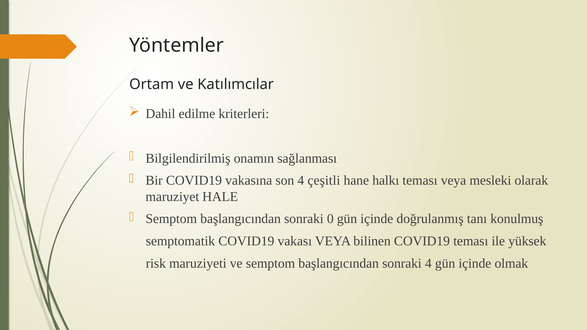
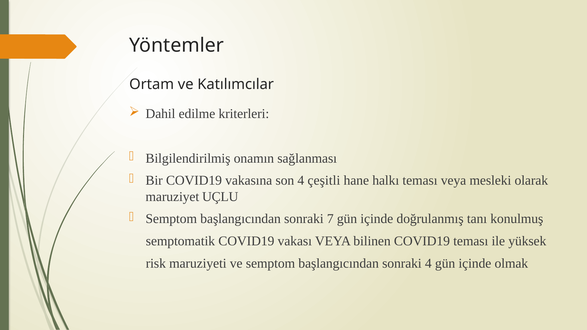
HALE: HALE -> UÇLU (220, 197)
0: 0 -> 7 (330, 219)
